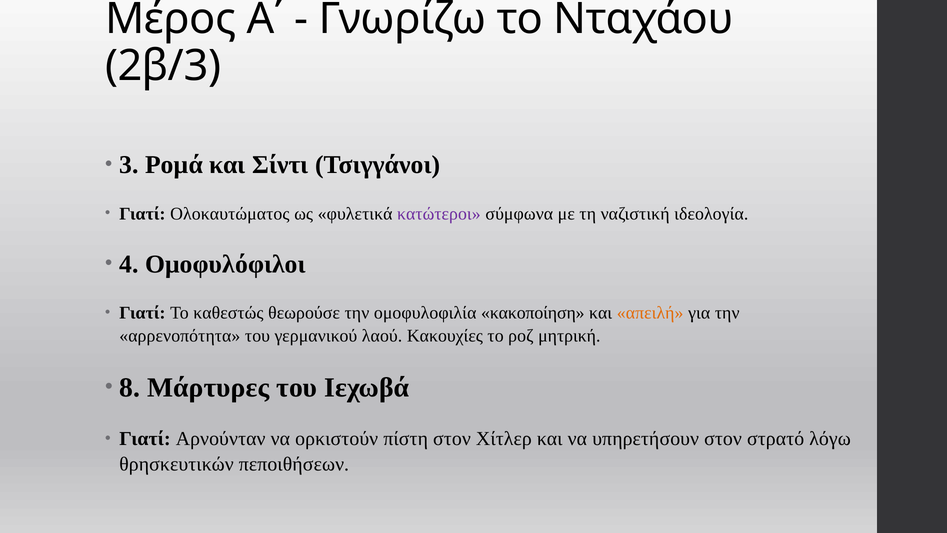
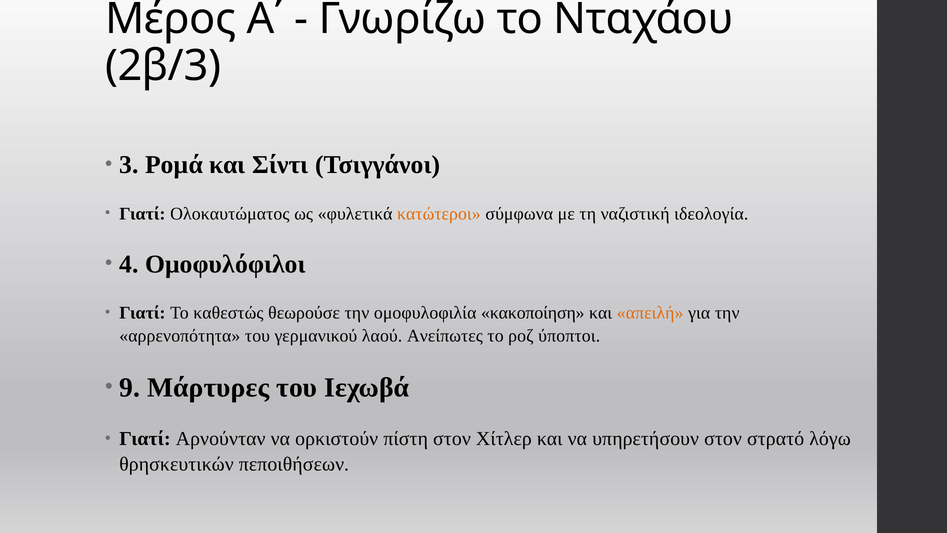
κατώτεροι colour: purple -> orange (439, 214)
Κακουχίες: Κακουχίες -> Ανείπωτες (445, 335)
μητρική: μητρική -> ύποπτοι (569, 335)
8: 8 -> 9 (130, 387)
